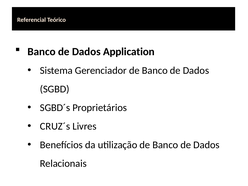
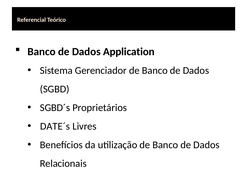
CRUZ´s: CRUZ´s -> DATE´s (55, 126)
